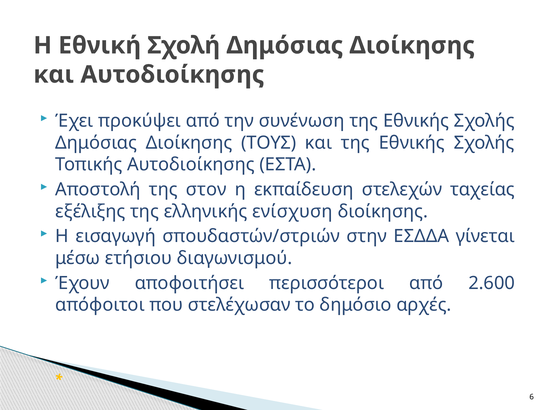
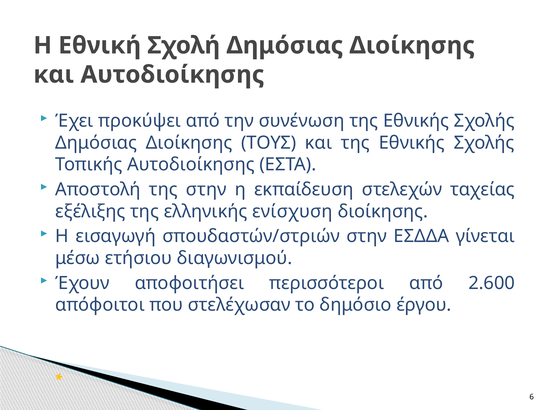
της στον: στον -> στην (206, 190)
αρχές: αρχές -> έργου (424, 305)
